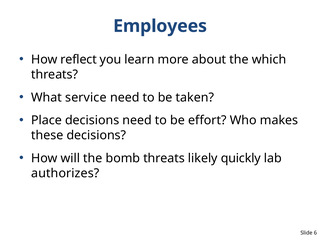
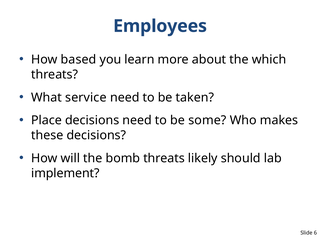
reflect: reflect -> based (79, 60)
effort: effort -> some (207, 120)
quickly: quickly -> should (241, 158)
authorizes: authorizes -> implement (65, 173)
